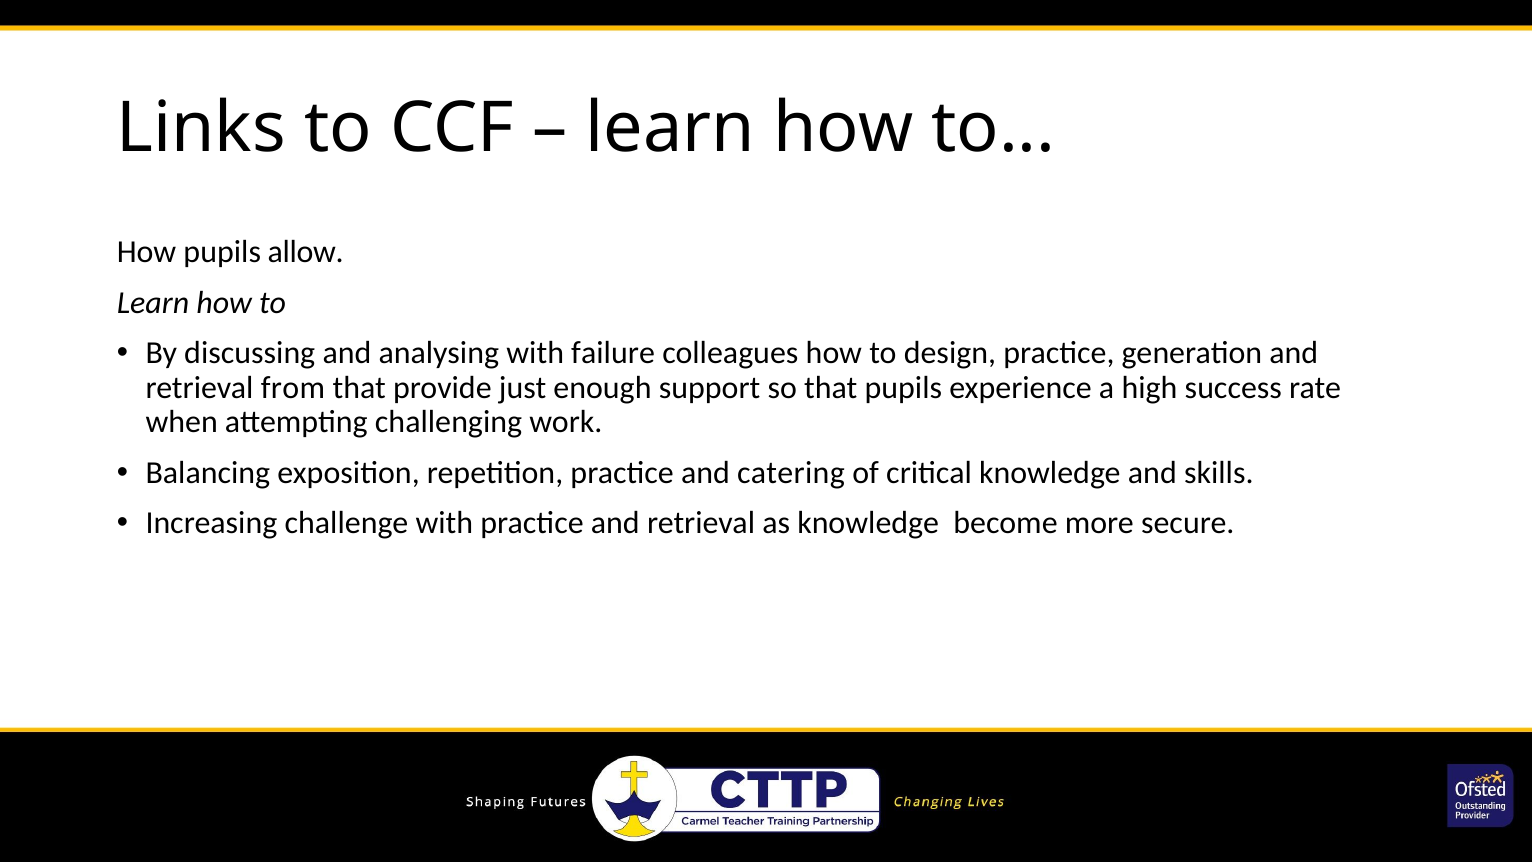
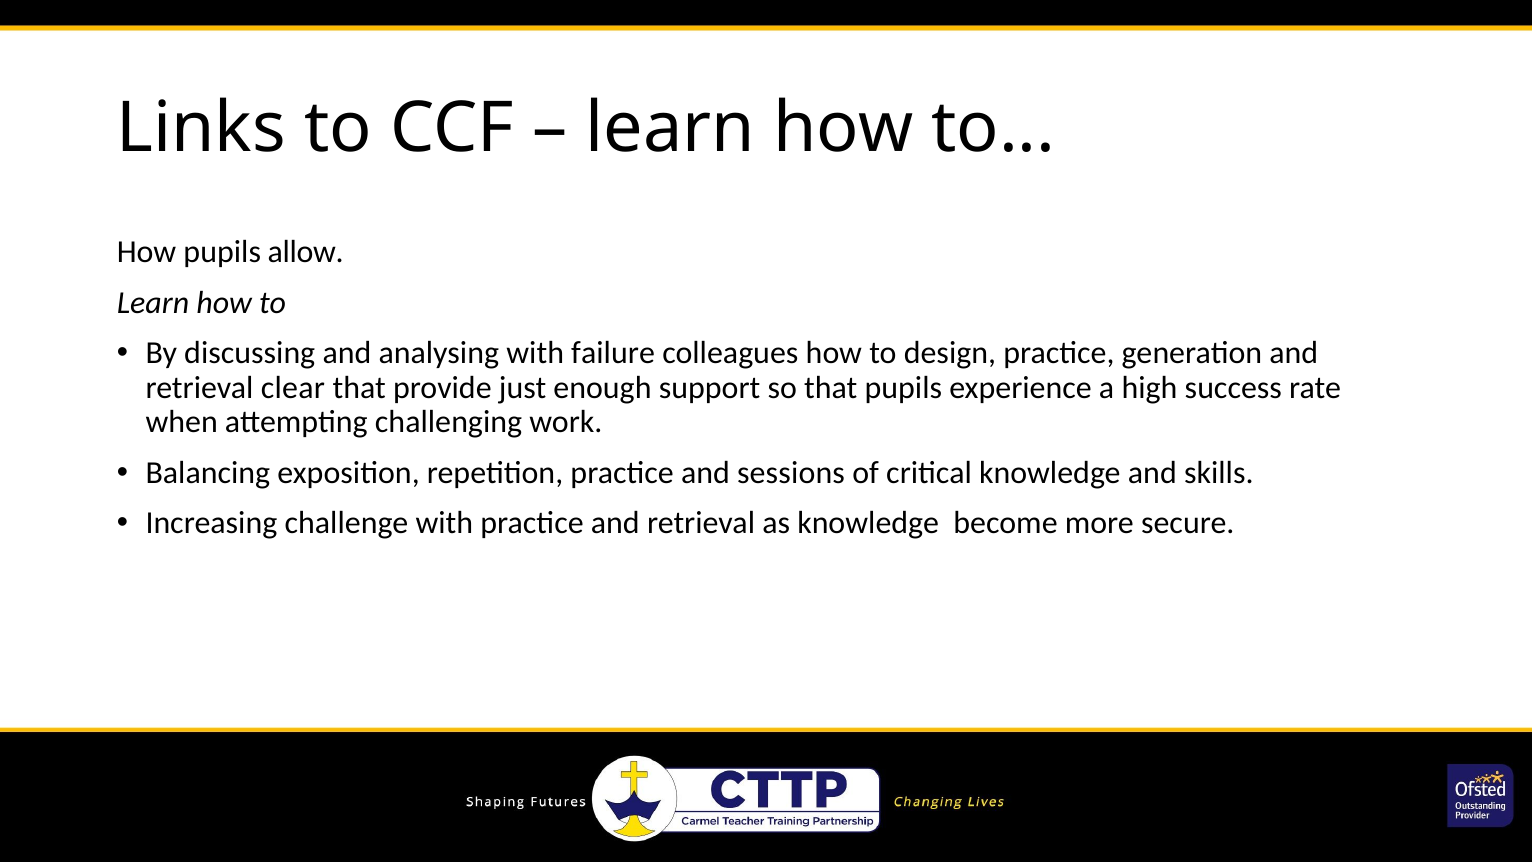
from: from -> clear (293, 388)
catering: catering -> sessions (791, 473)
